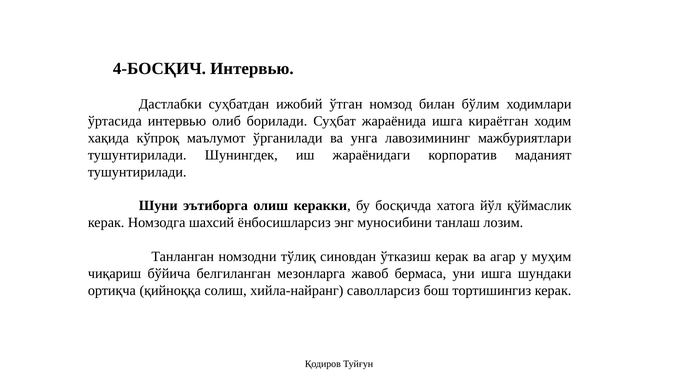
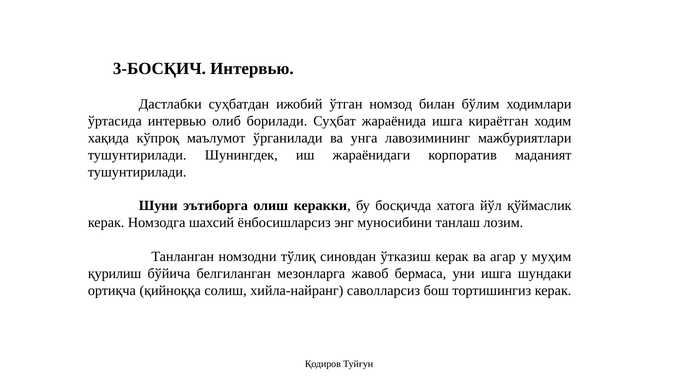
4-БОСҚИЧ: 4-БОСҚИЧ -> 3-БОСҚИЧ (159, 69)
чиқариш: чиқариш -> қурилиш (115, 274)
